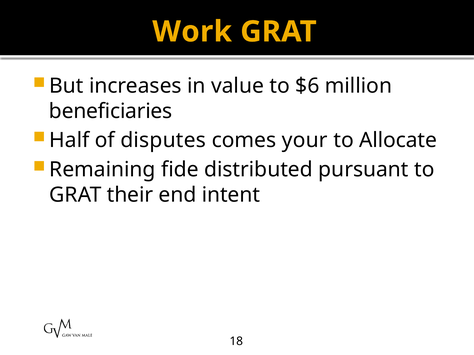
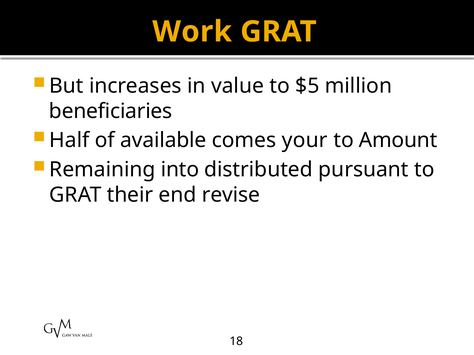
$6: $6 -> $5 (307, 86)
disputes: disputes -> available (163, 141)
Allocate: Allocate -> Amount (398, 141)
fide: fide -> into (180, 170)
intent: intent -> revise (231, 195)
